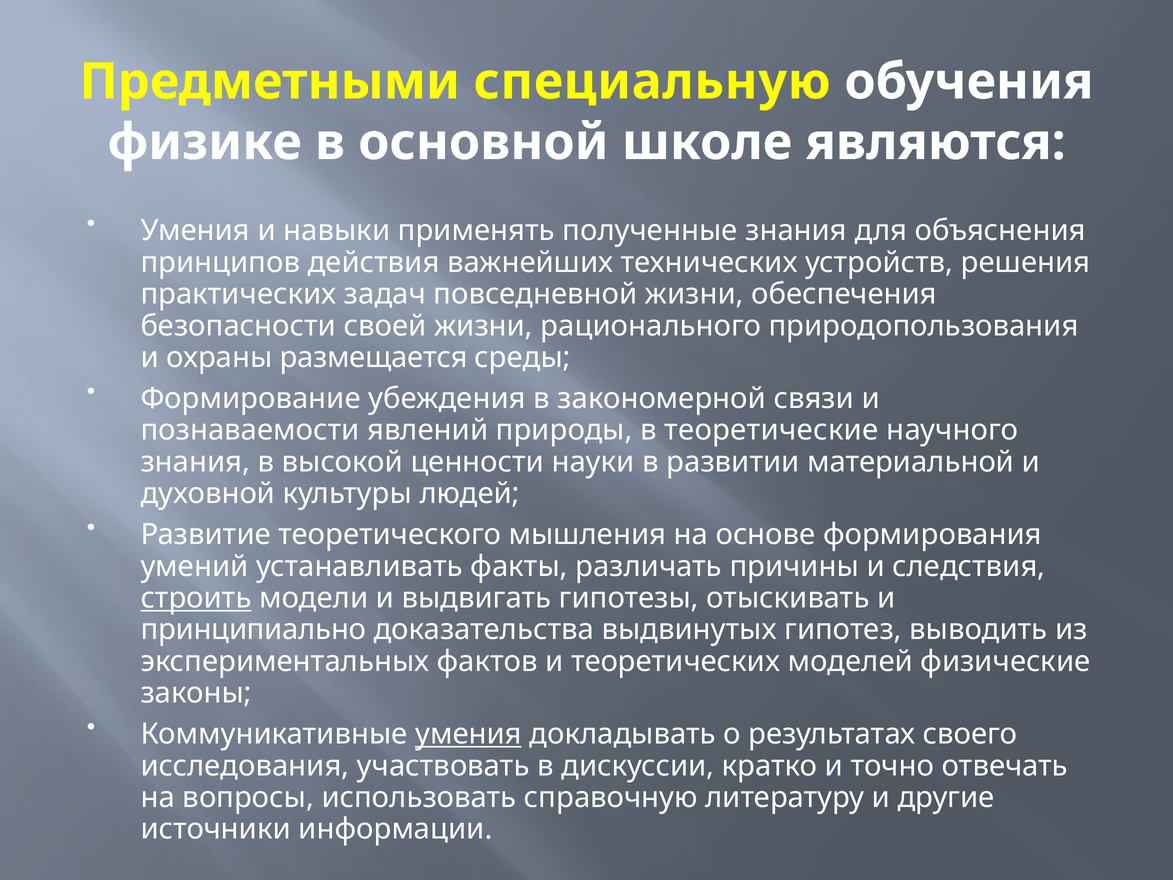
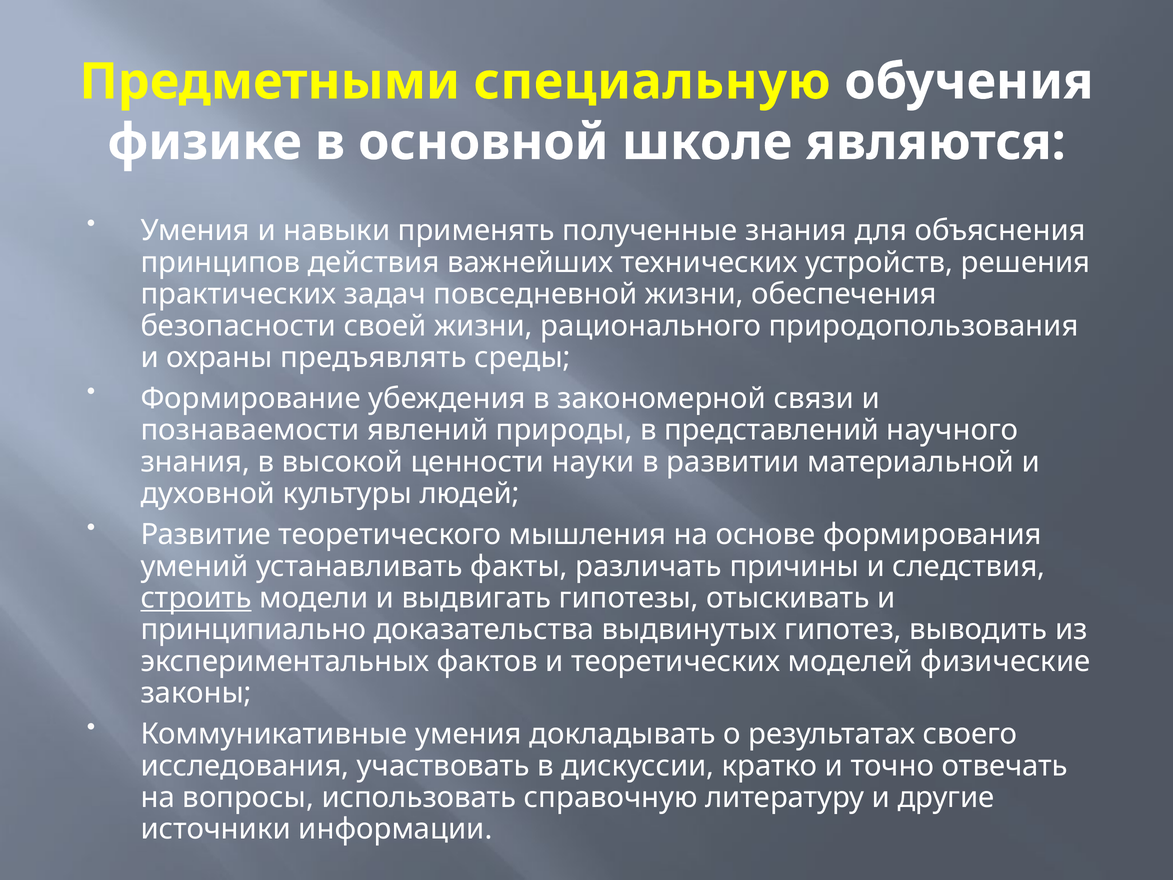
размещается: размещается -> предъявлять (373, 357)
теоретические: теоретические -> представлений (772, 430)
умения underline: present -> none (468, 734)
